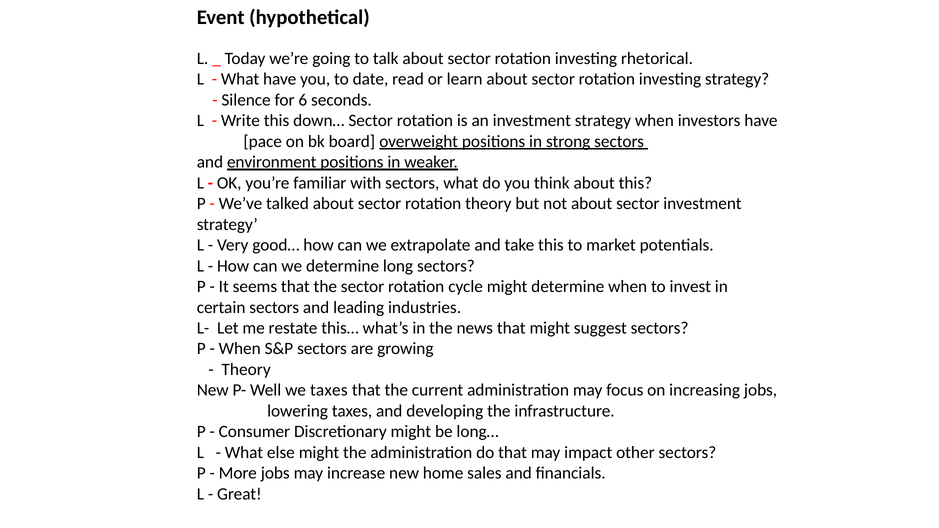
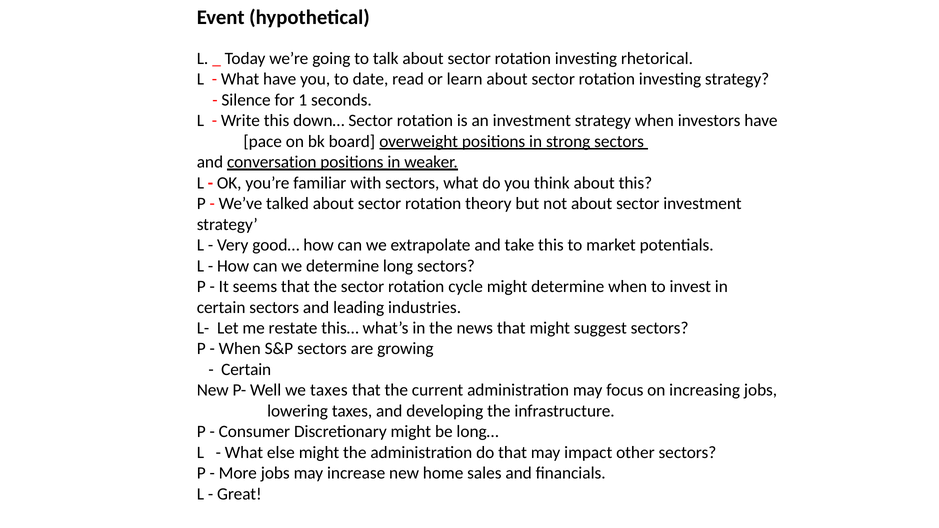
6: 6 -> 1 (303, 100)
environment: environment -> conversation (272, 162)
Theory: Theory -> Certain (246, 370)
